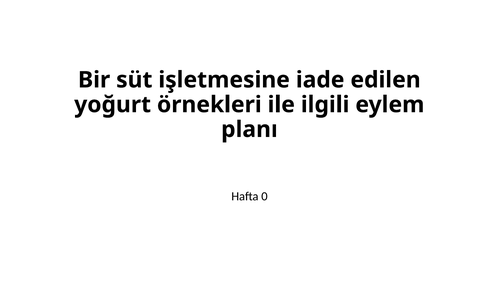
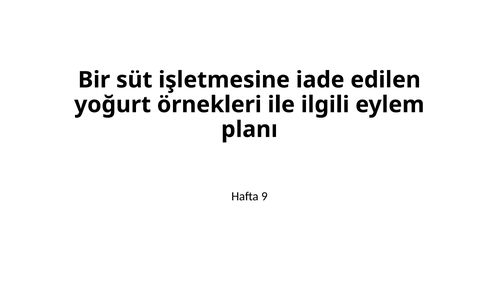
0: 0 -> 9 (264, 196)
